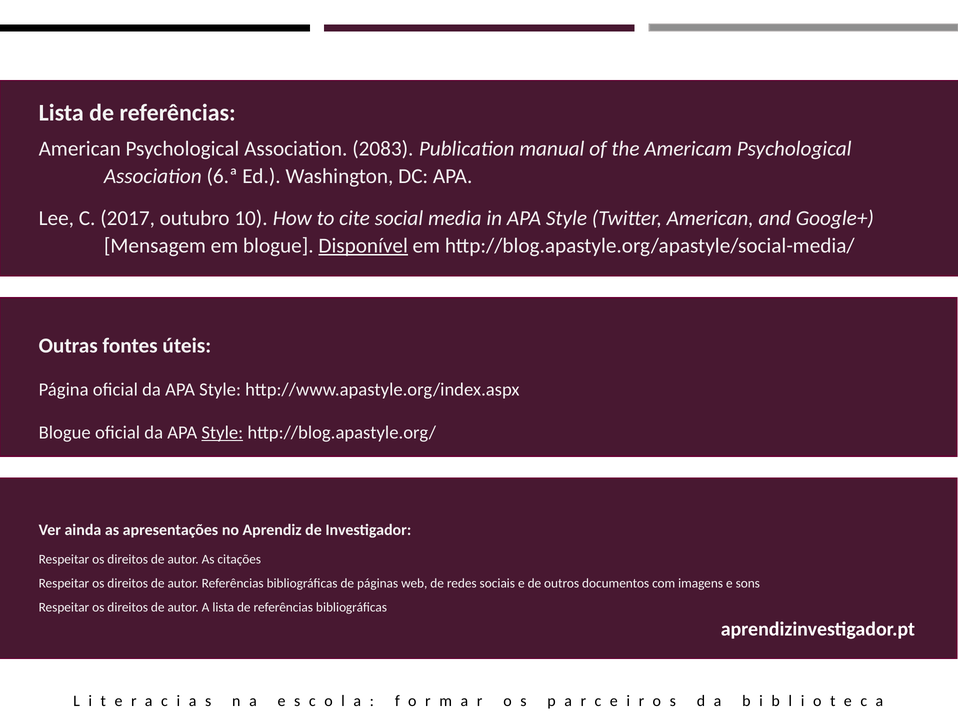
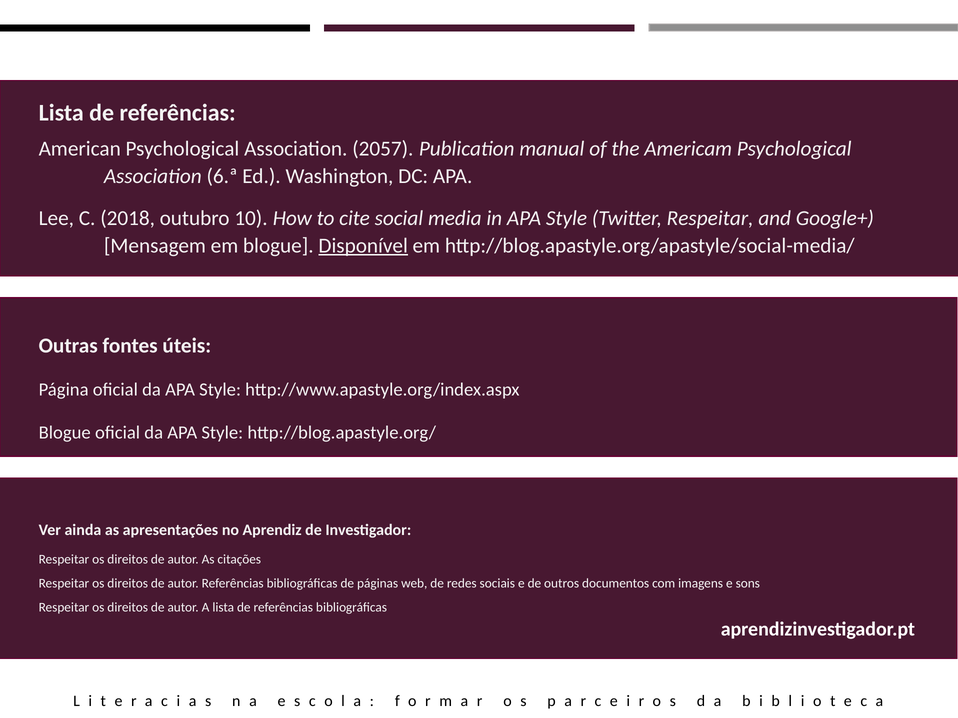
2083: 2083 -> 2057 (383, 149)
2017: 2017 -> 2018 (128, 218)
Twitter American: American -> Respeitar (710, 218)
Style underline: present -> none (222, 433)
